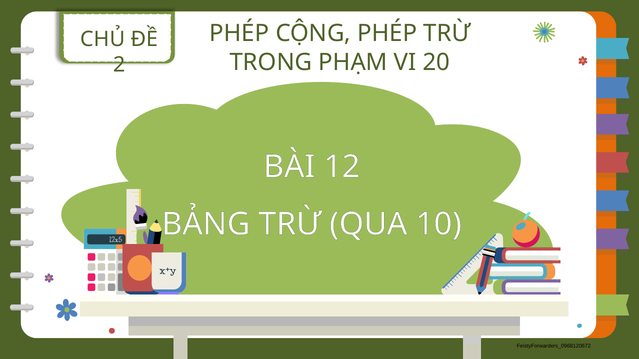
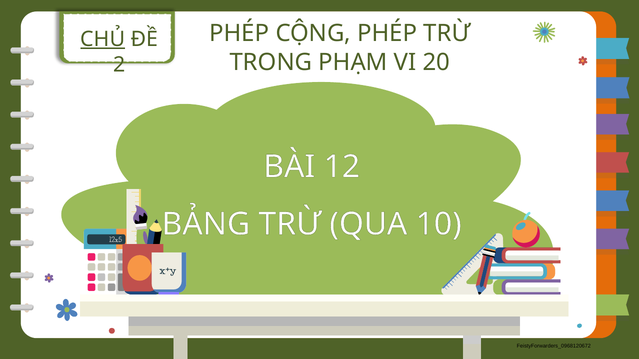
CHỦ underline: none -> present (103, 39)
